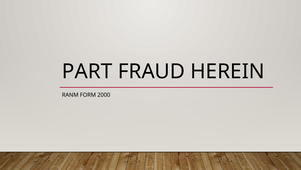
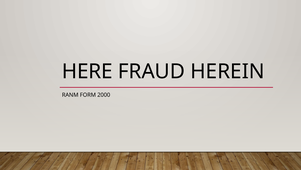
PART: PART -> HERE (87, 71)
